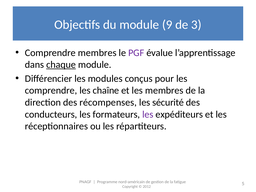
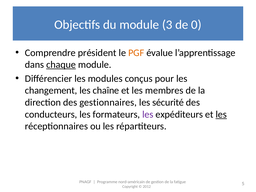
9: 9 -> 3 (167, 25)
3: 3 -> 0 (196, 25)
Comprendre membres: membres -> président (97, 53)
PGF colour: purple -> orange (136, 53)
comprendre: comprendre -> changement (51, 90)
récompenses: récompenses -> gestionnaires (108, 102)
les underline: none -> present (221, 114)
